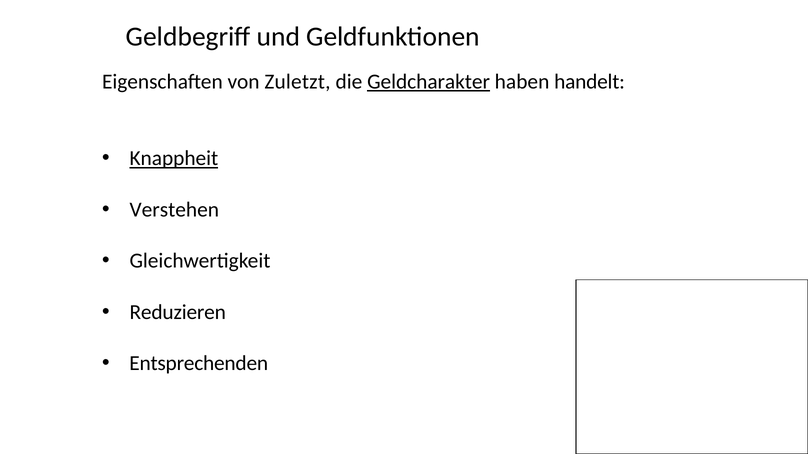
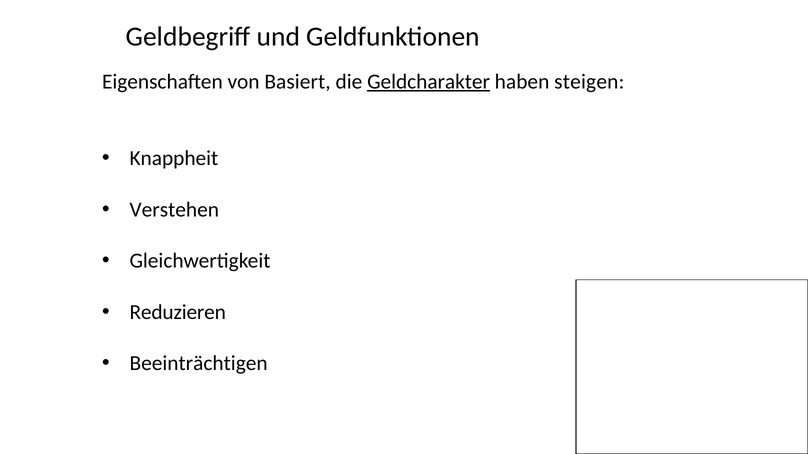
Zuletzt: Zuletzt -> Basiert (297, 82)
handelt: handelt -> steigen (589, 82)
Knappheit underline: present -> none (174, 159)
Entsprechenden: Entsprechenden -> Beeinträchtigen (199, 364)
